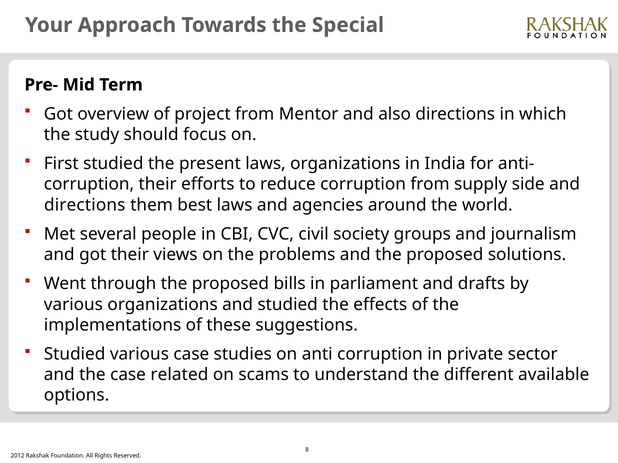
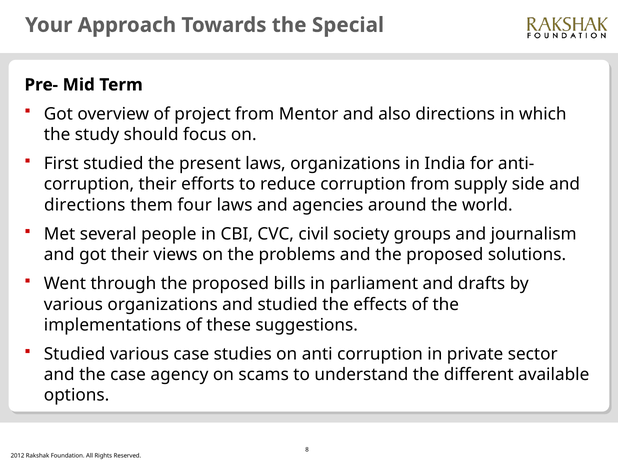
best: best -> four (195, 205)
related: related -> agency (179, 375)
